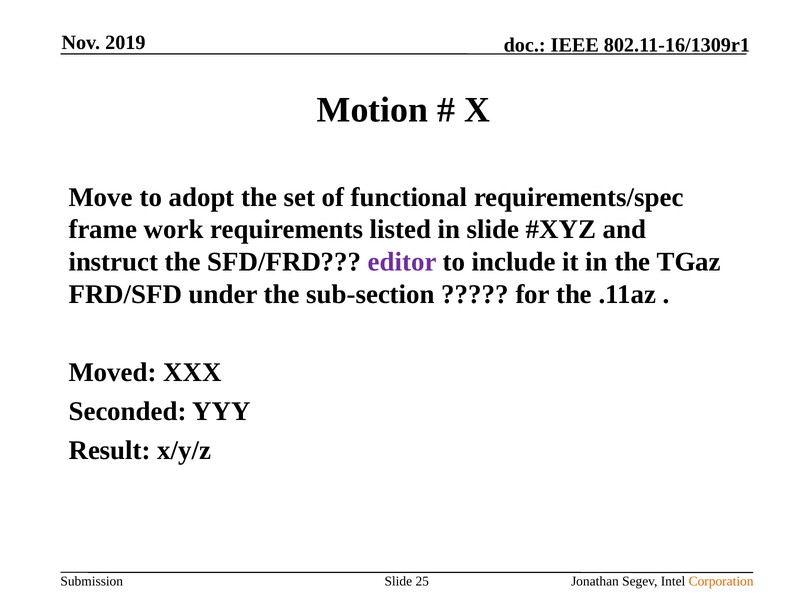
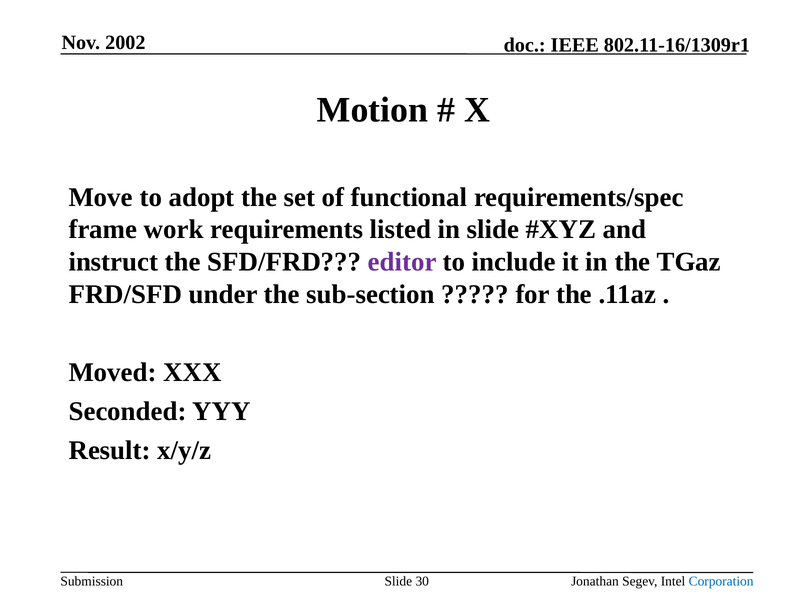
2019: 2019 -> 2002 (125, 43)
25: 25 -> 30 (422, 580)
Corporation colour: orange -> blue (721, 580)
